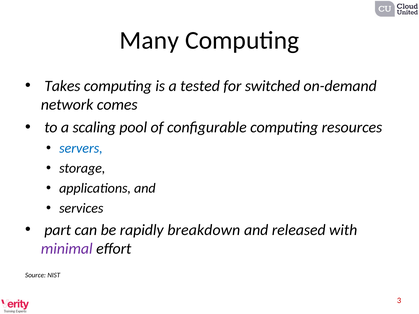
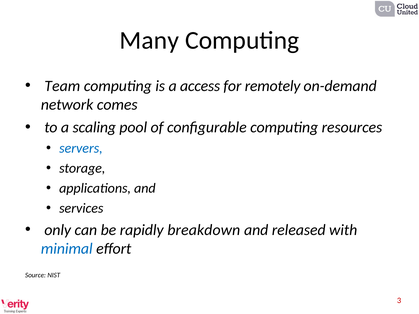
Takes: Takes -> Team (62, 86)
tested: tested -> access (200, 86)
switched: switched -> remotely (273, 86)
part: part -> only (58, 230)
minimal colour: purple -> blue (67, 249)
